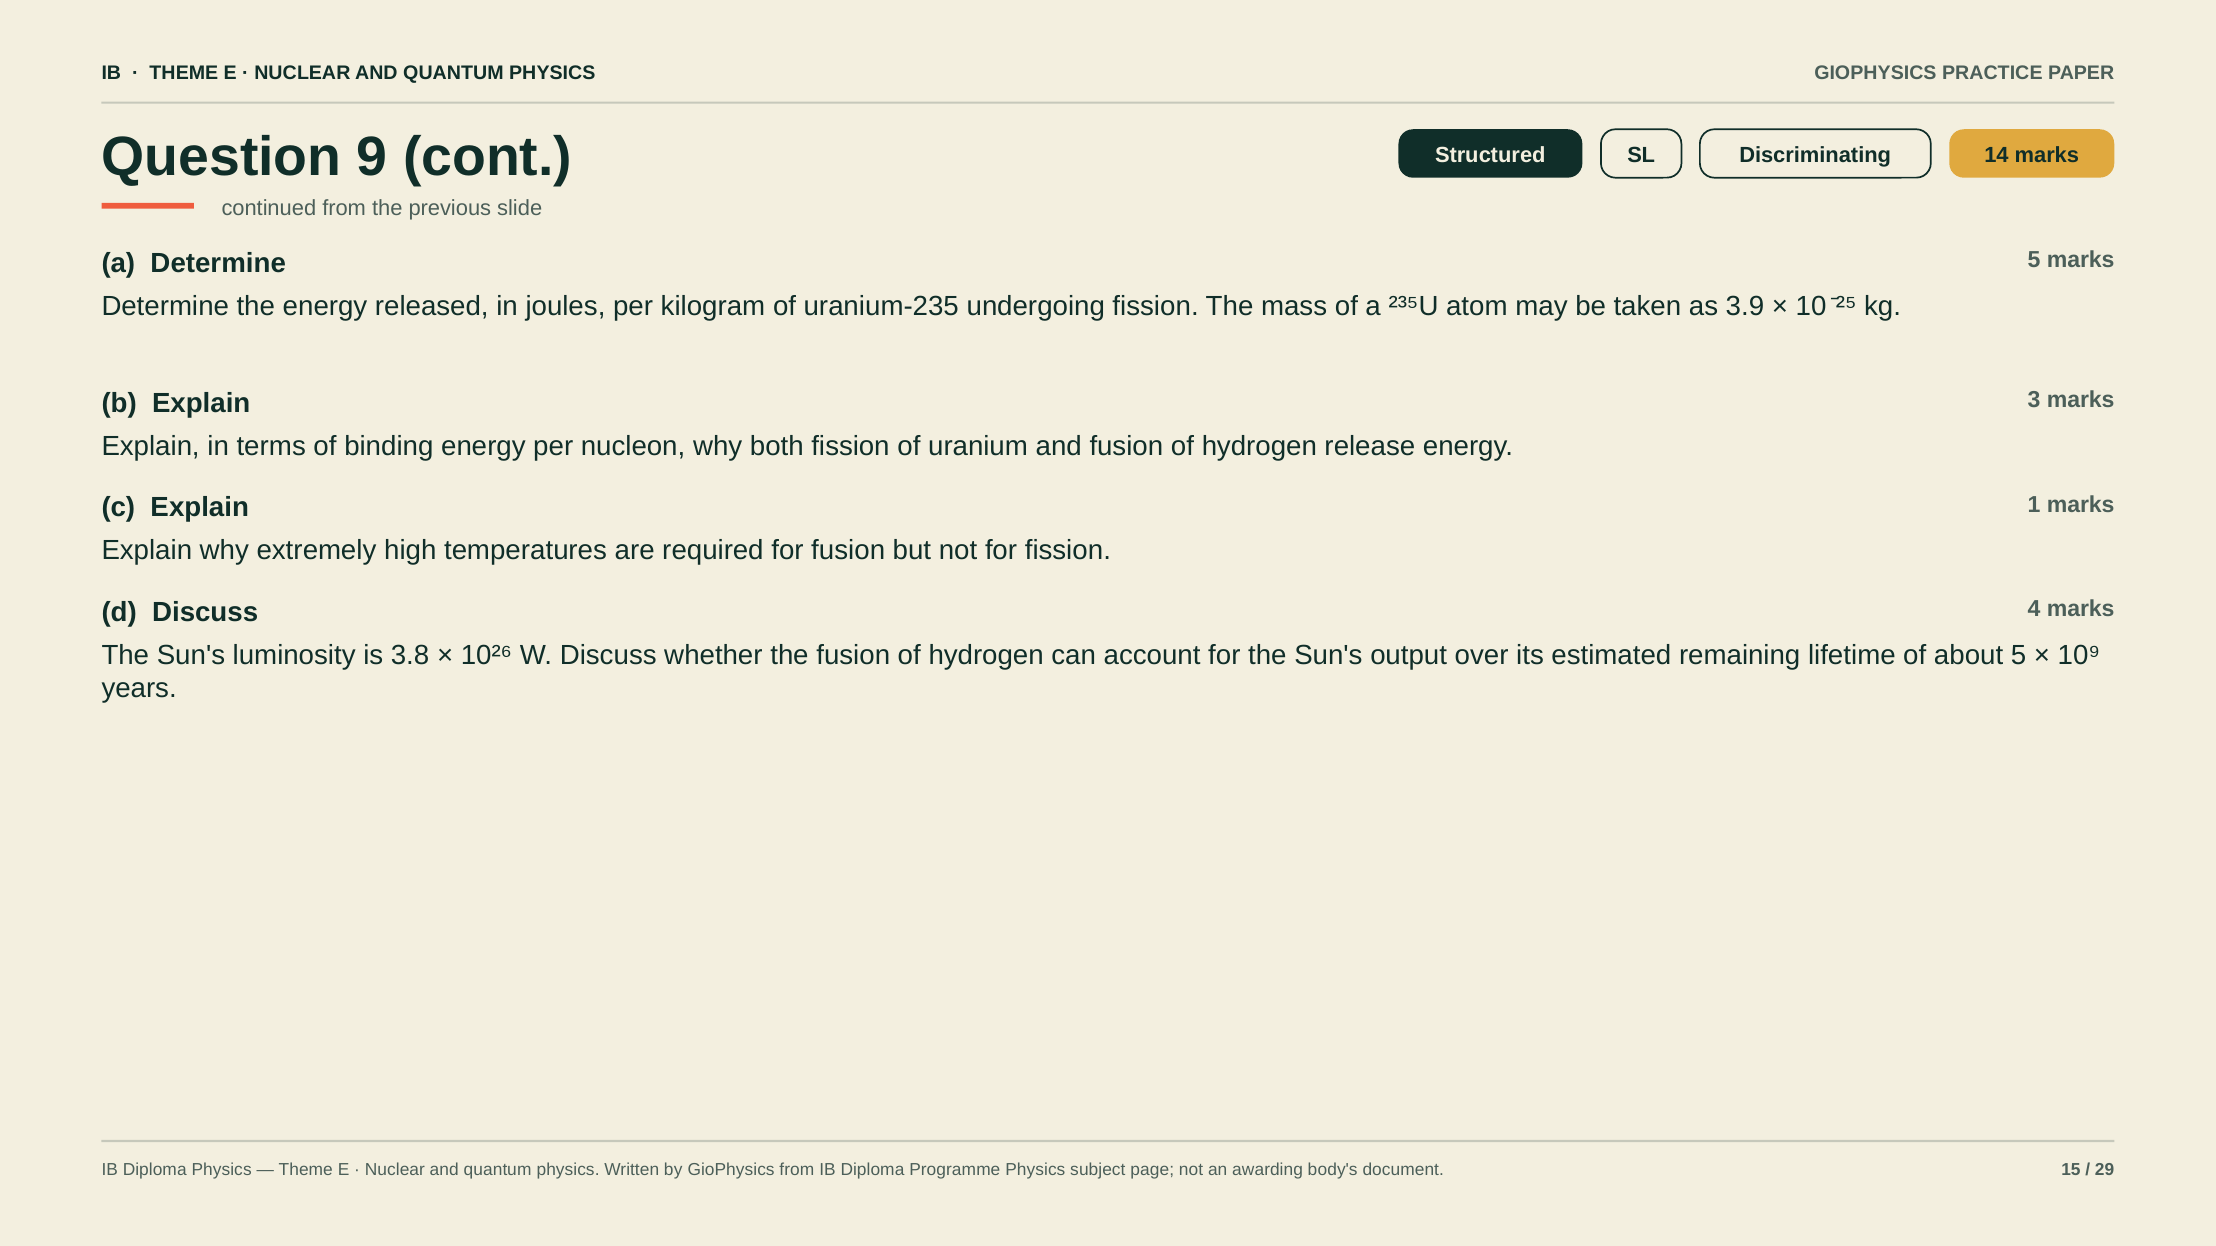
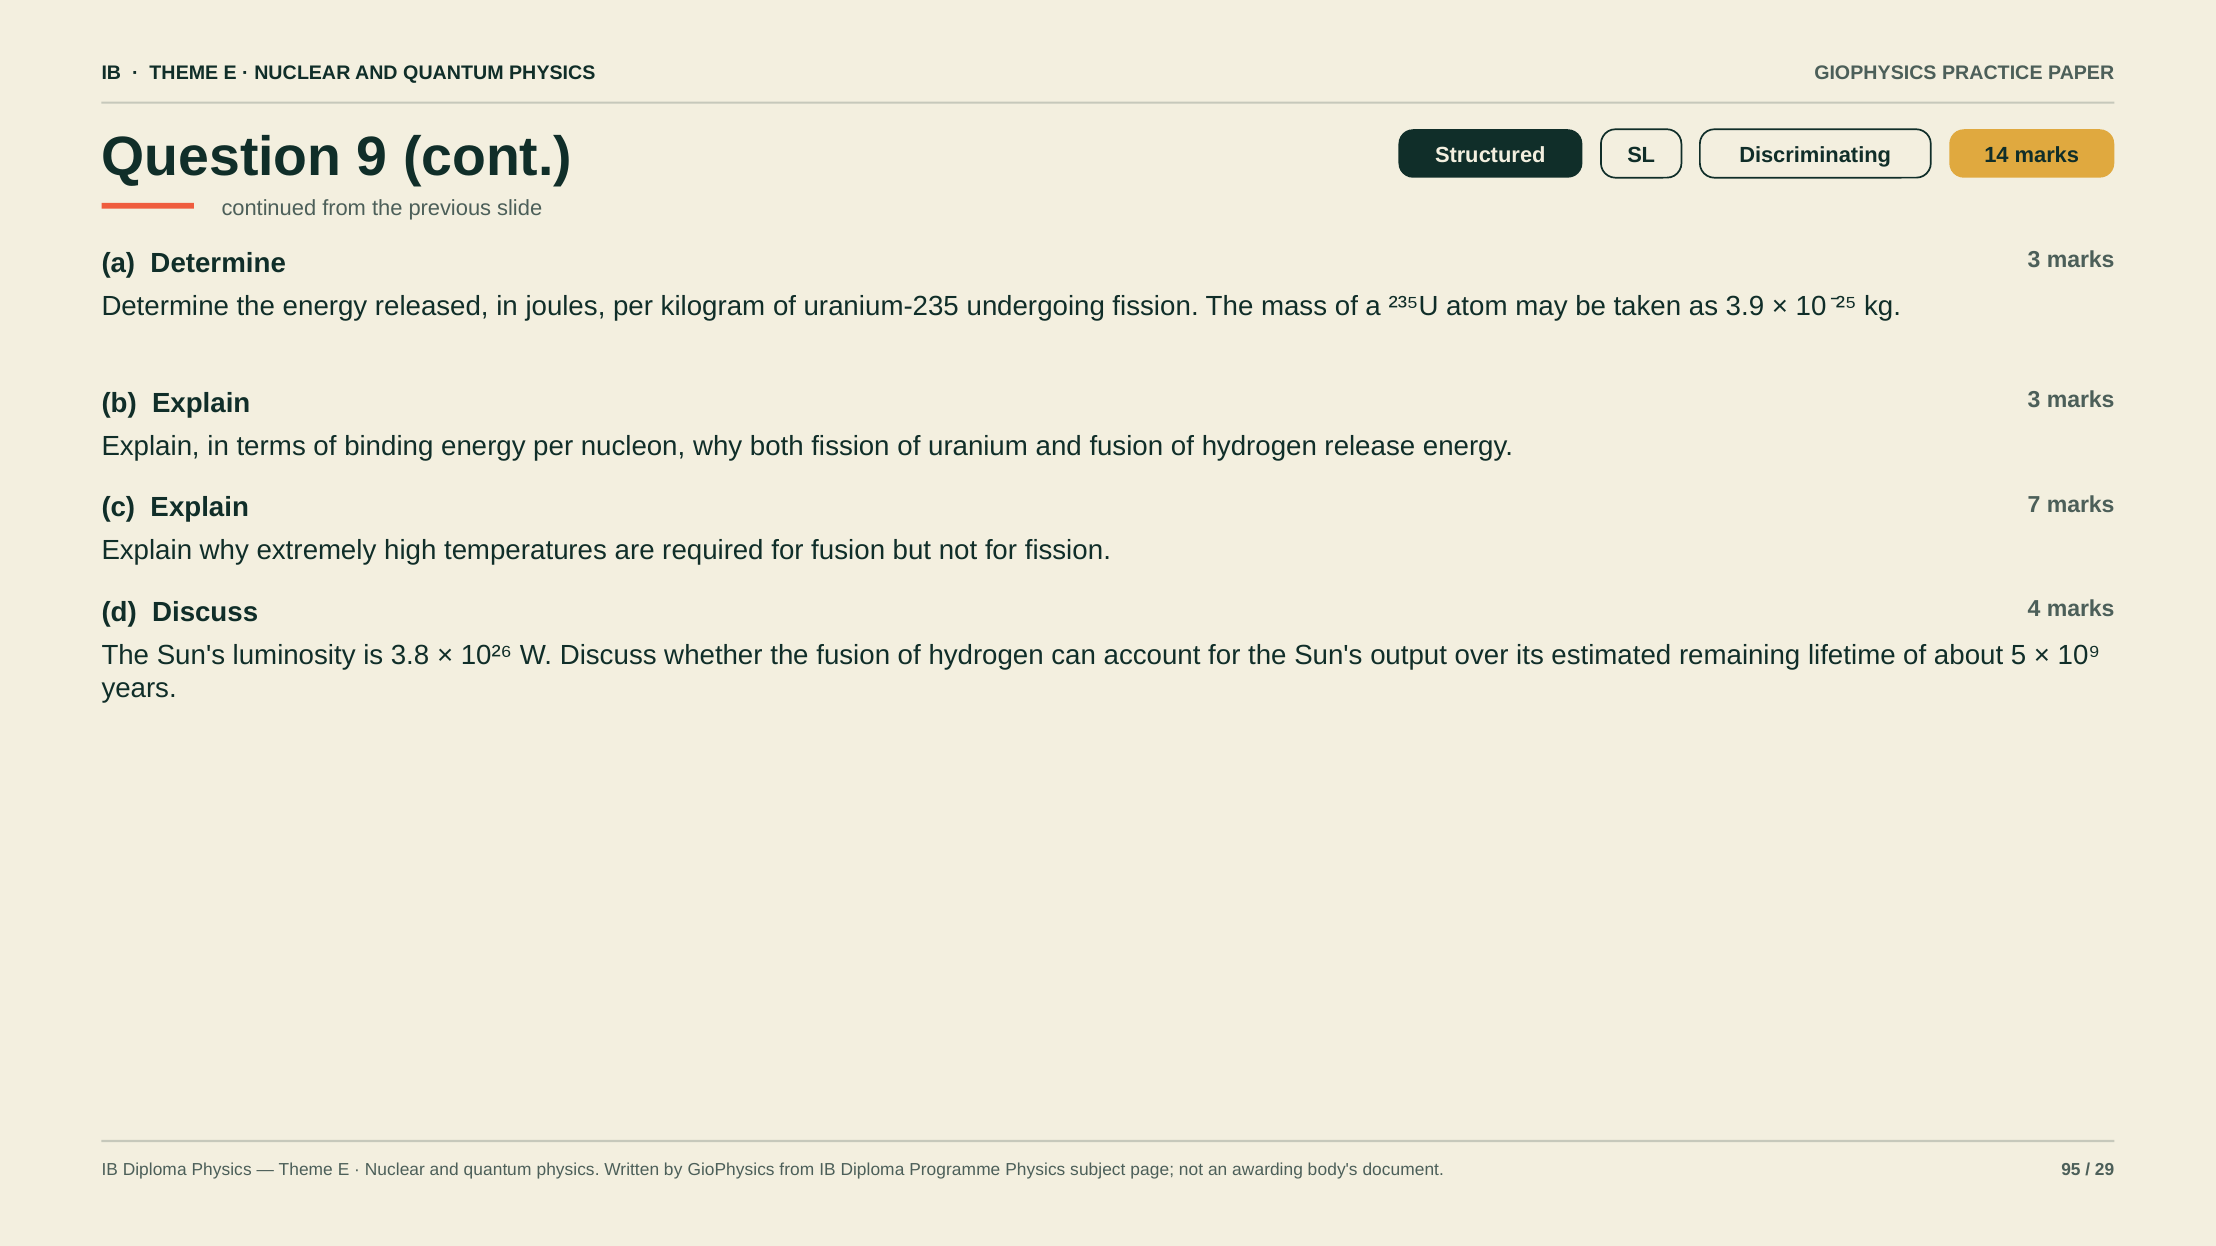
Determine 5: 5 -> 3 (2034, 260)
1: 1 -> 7 (2034, 505)
15: 15 -> 95 (2071, 1170)
